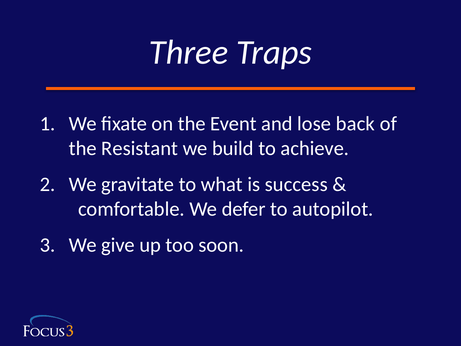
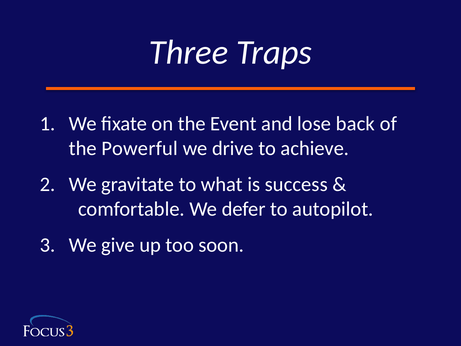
Resistant: Resistant -> Powerful (140, 148)
build: build -> drive (233, 148)
